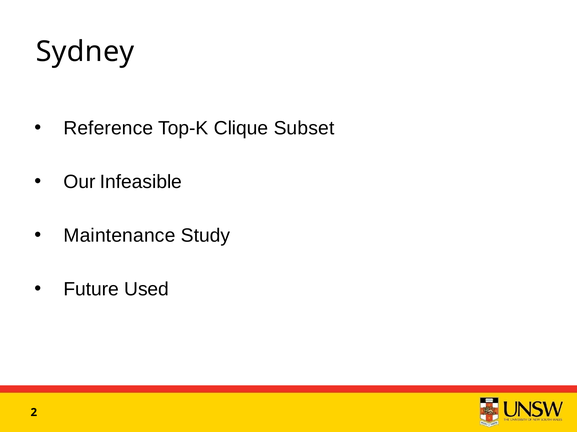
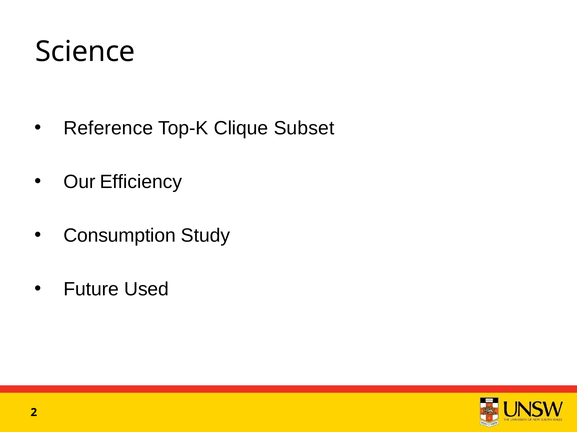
Sydney: Sydney -> Science (85, 52)
Infeasible: Infeasible -> Efficiency (141, 182)
Maintenance: Maintenance -> Consumption (120, 236)
